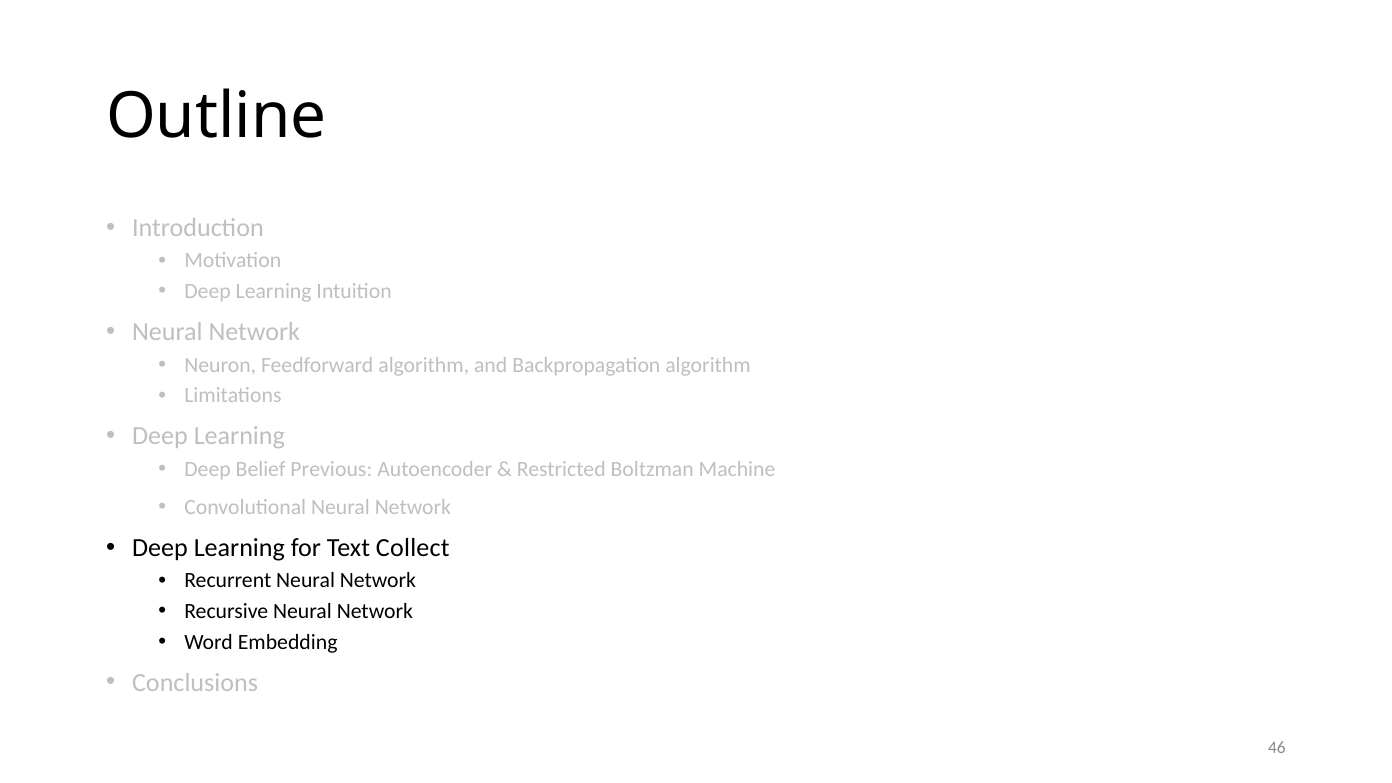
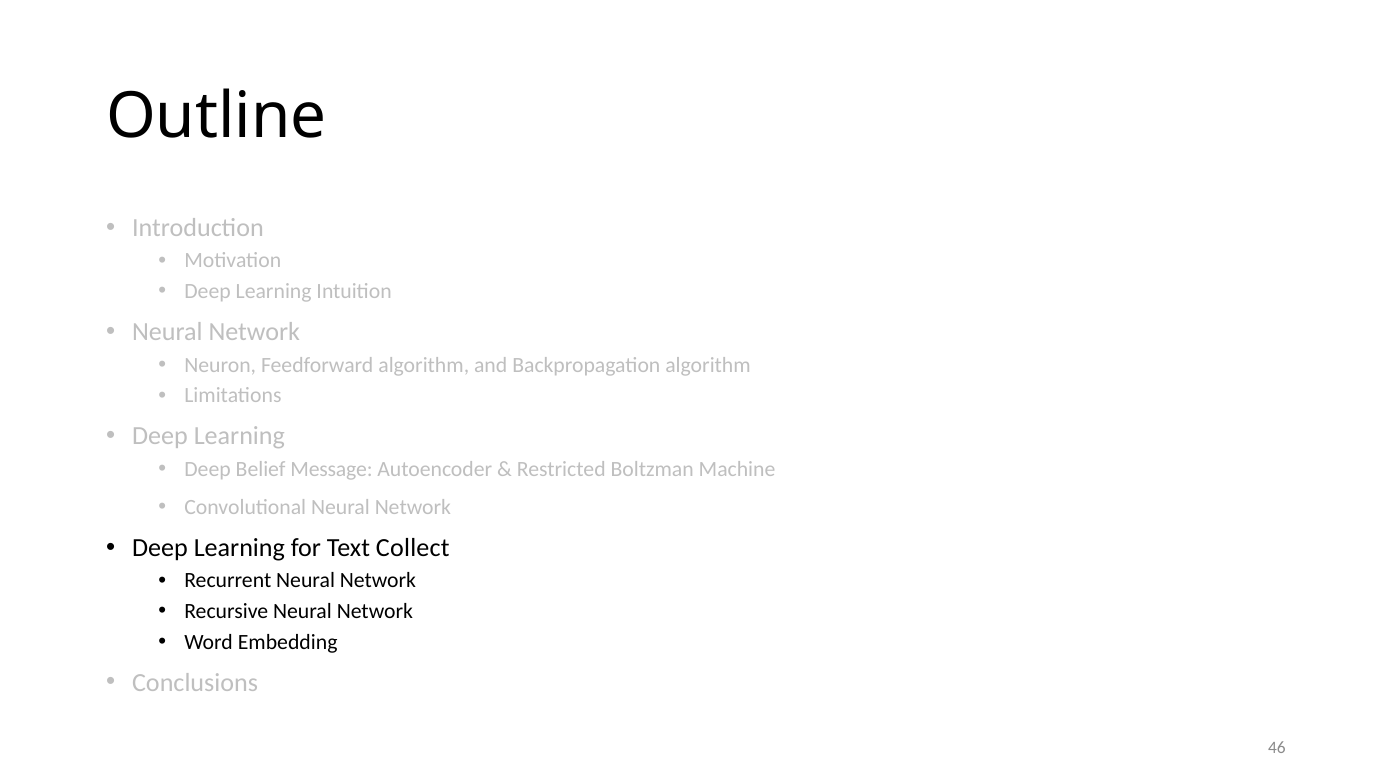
Previous: Previous -> Message (331, 469)
